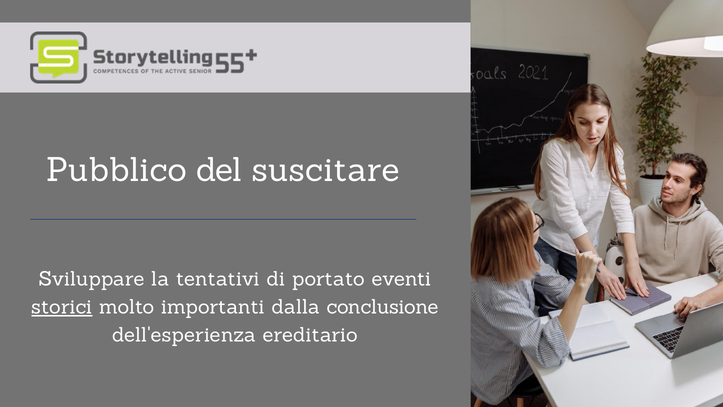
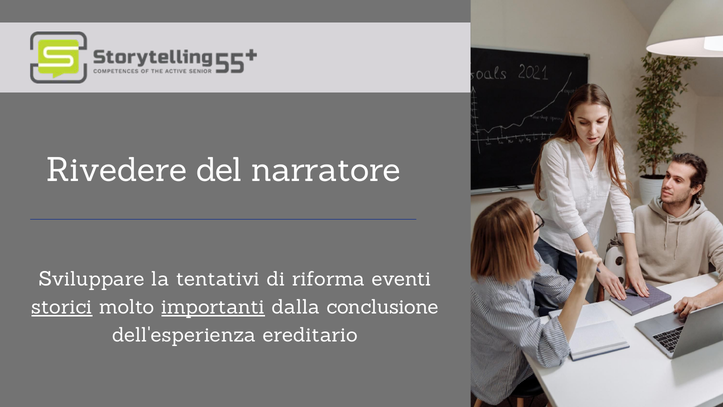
Pubblico: Pubblico -> Rivedere (117, 170)
suscitare: suscitare -> narratore (326, 170)
portato: portato -> riforma (329, 279)
importanti underline: none -> present (213, 307)
